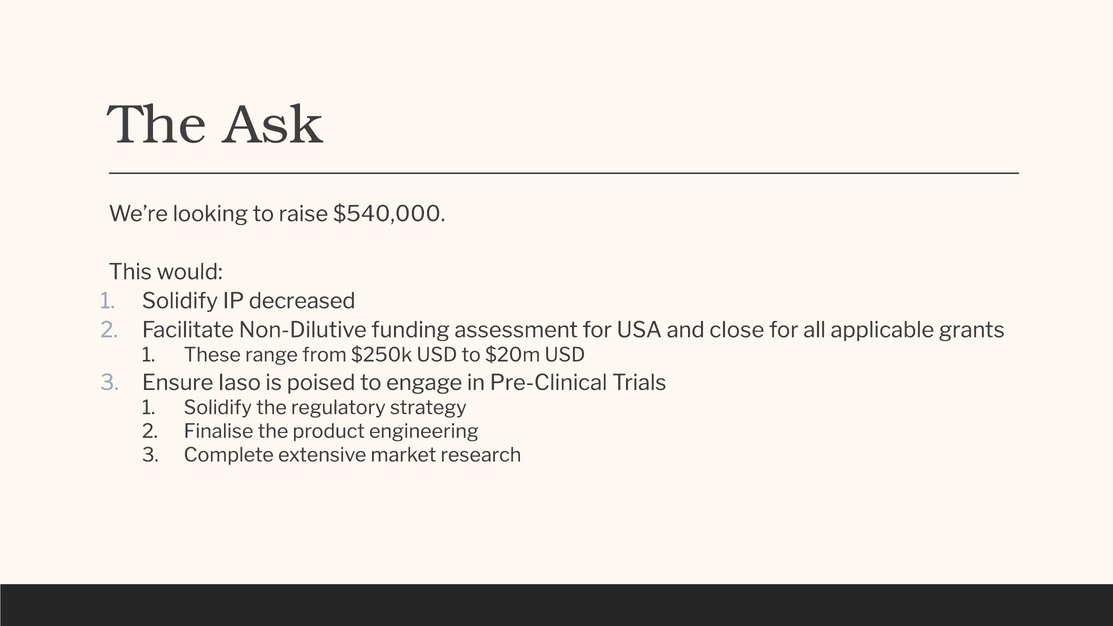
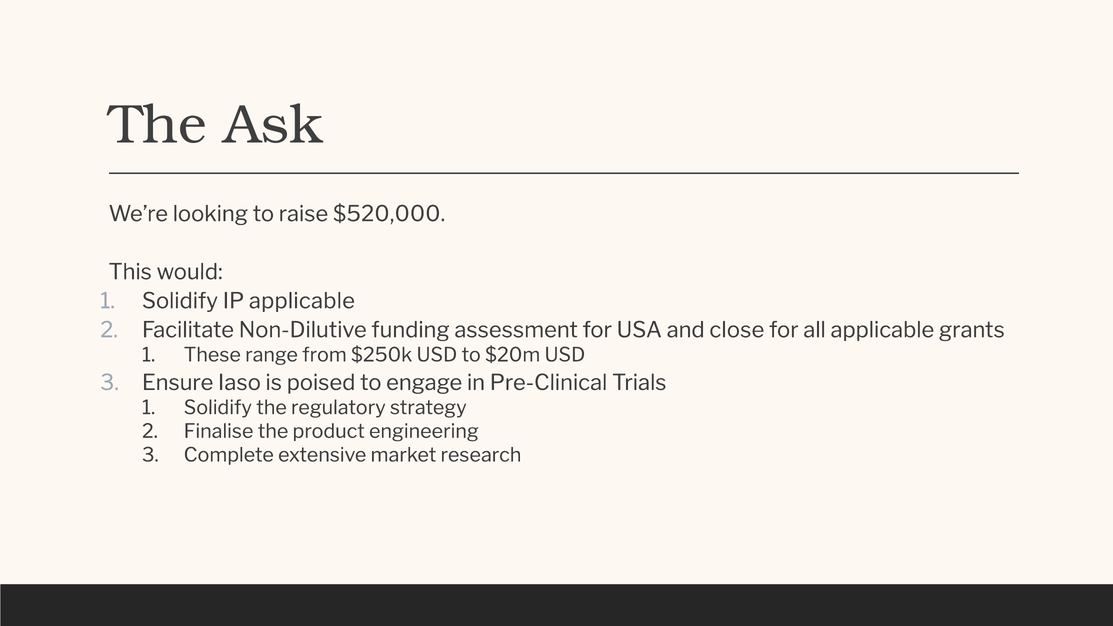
$540,000: $540,000 -> $520,000 (389, 214)
IP decreased: decreased -> applicable (302, 301)
